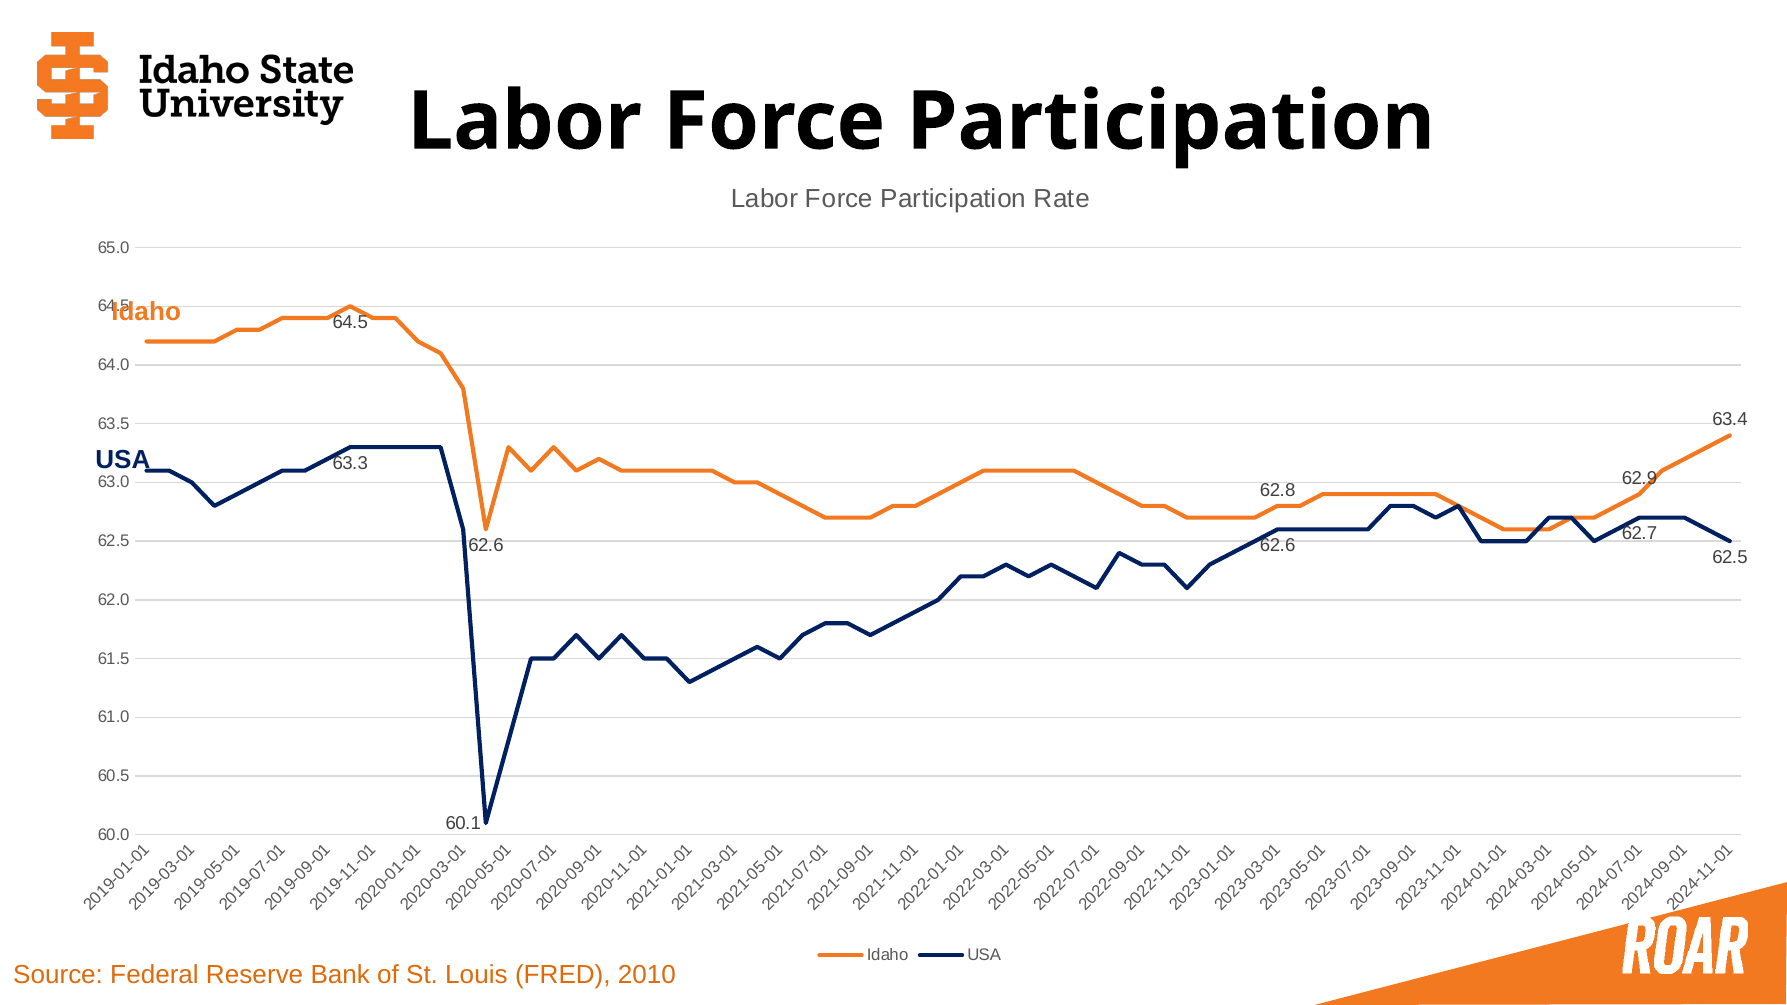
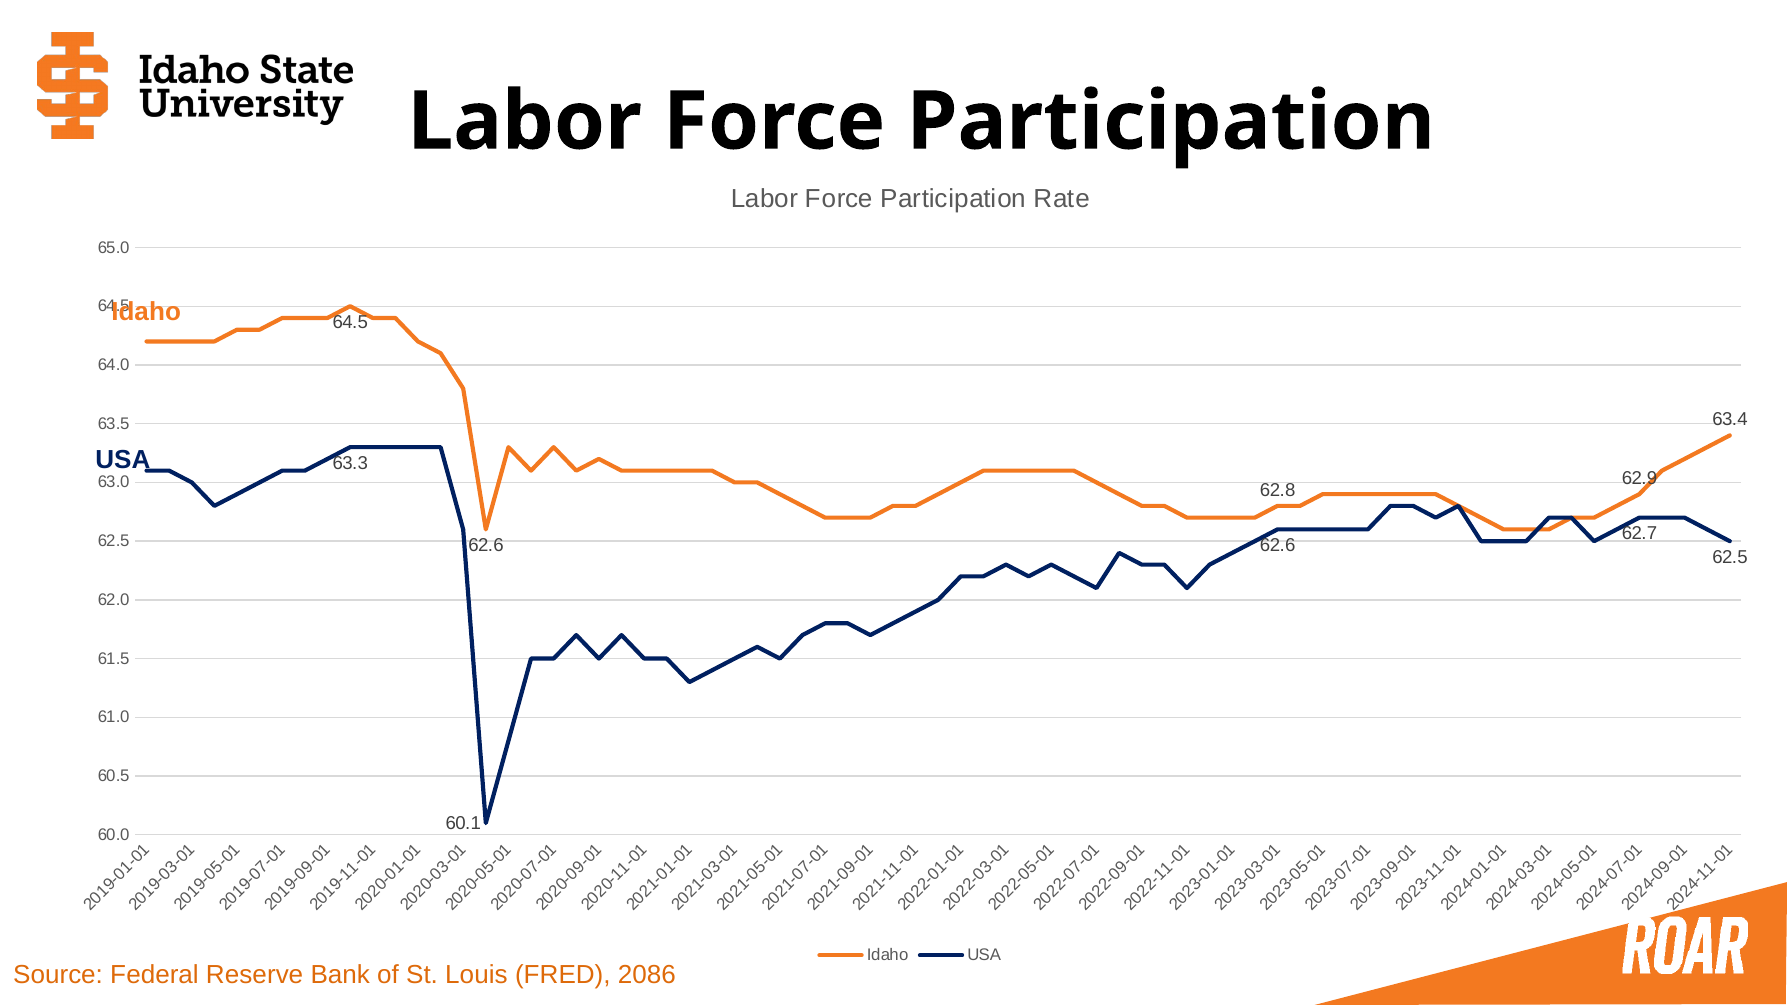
2010: 2010 -> 2086 (647, 975)
